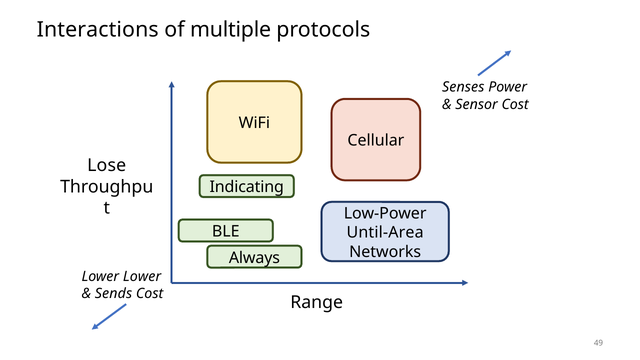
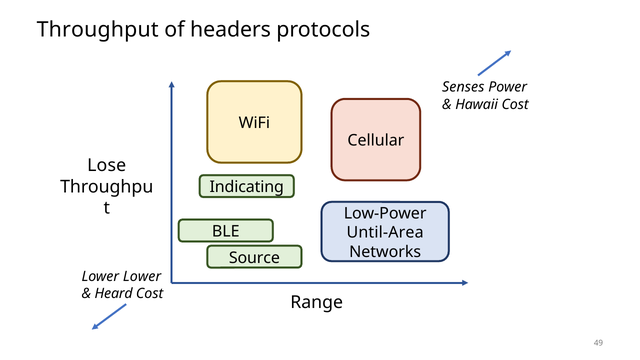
Interactions: Interactions -> Throughput (98, 30)
multiple: multiple -> headers (231, 30)
Sensor: Sensor -> Hawaii (477, 104)
Always: Always -> Source (254, 258)
Sends: Sends -> Heard (114, 294)
